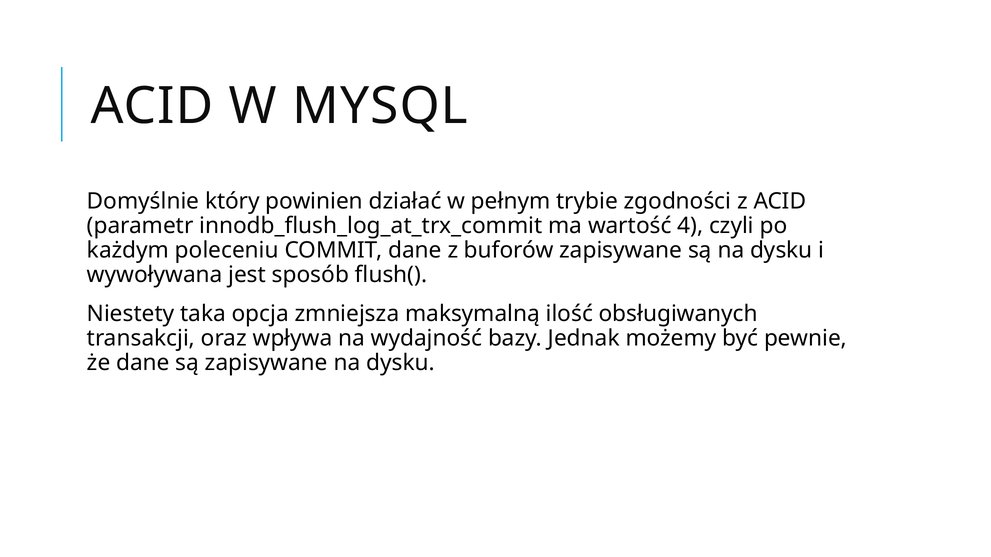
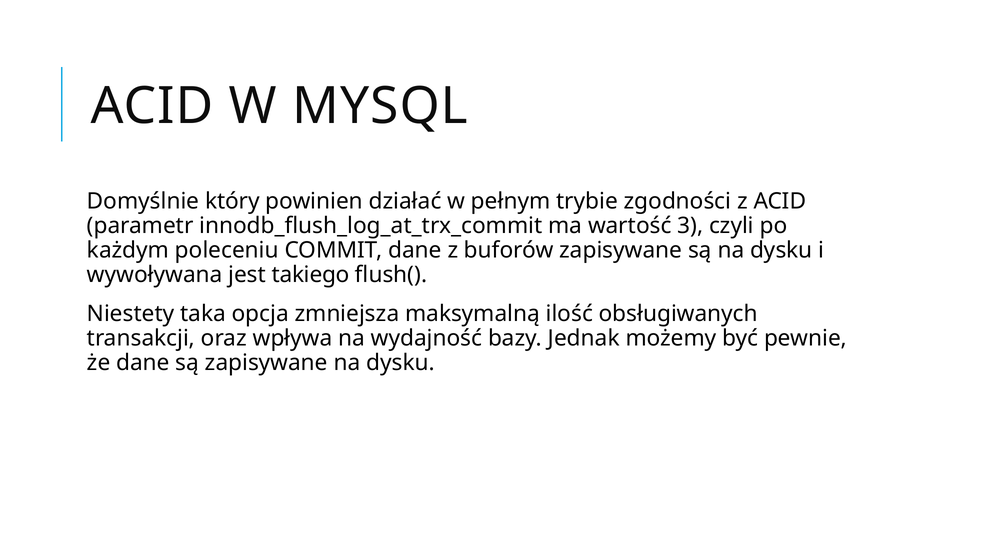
4: 4 -> 3 (690, 226)
sposób: sposób -> takiego (311, 275)
